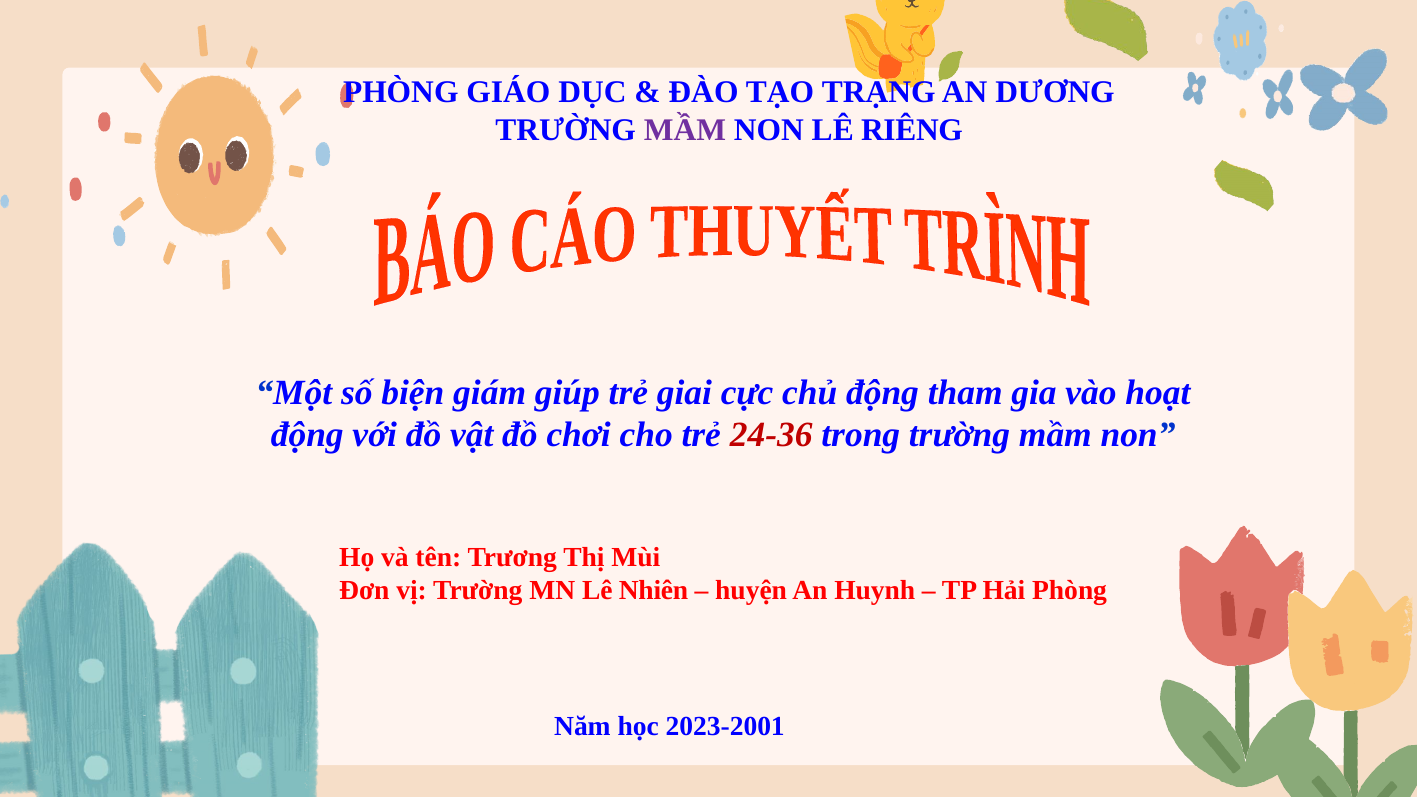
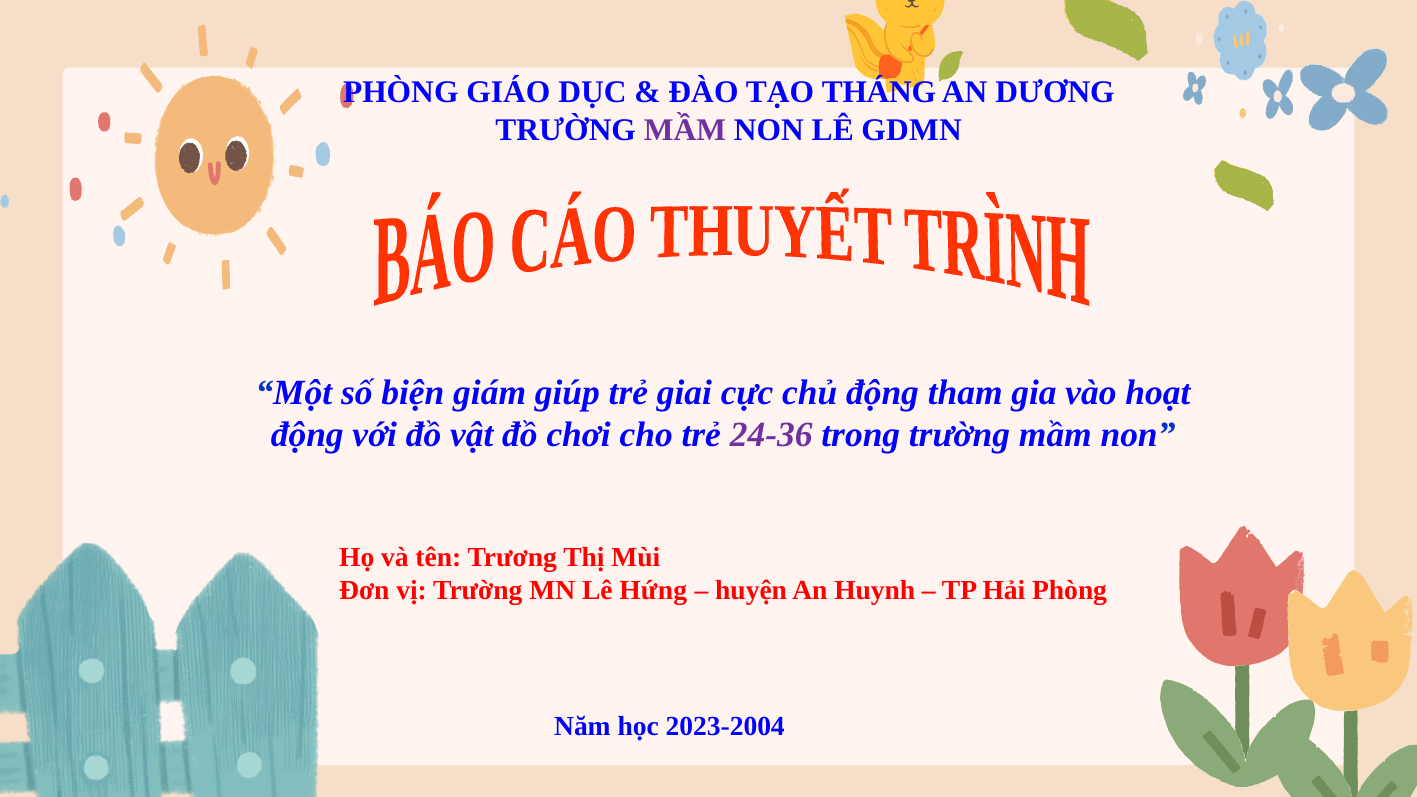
TRẠNG: TRẠNG -> THÁNG (879, 92)
RIÊNG: RIÊNG -> GDMN (912, 130)
24-36 colour: red -> purple (771, 435)
Nhiên: Nhiên -> Hứng (653, 591)
2023-2001: 2023-2001 -> 2023-2004 (725, 727)
